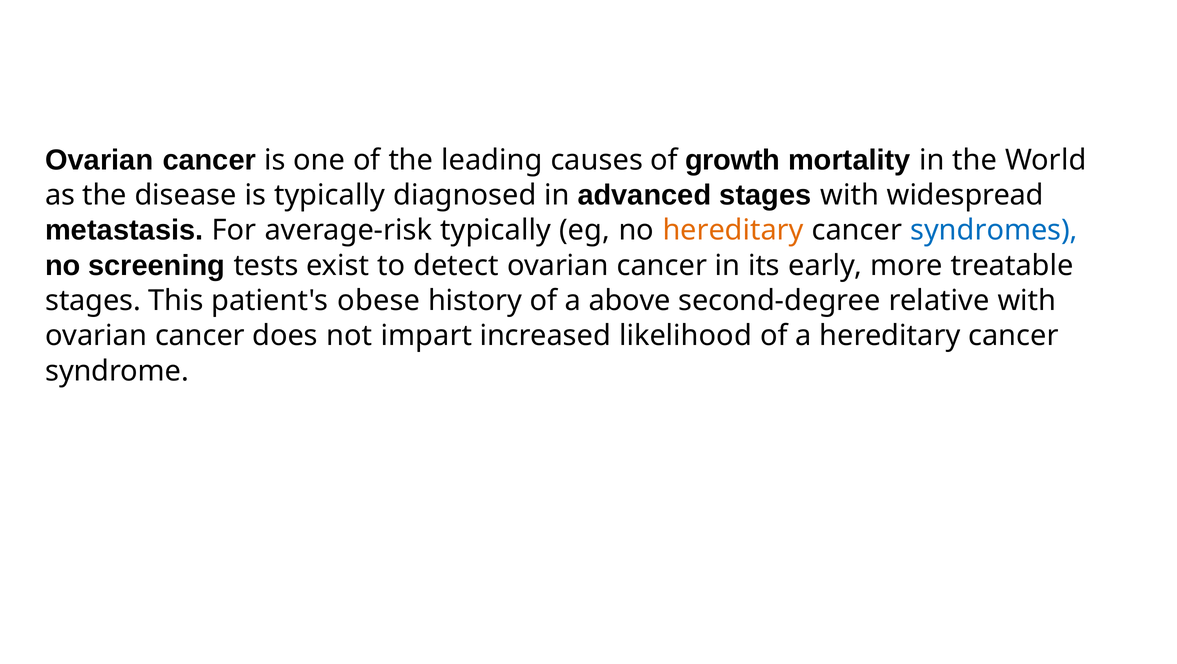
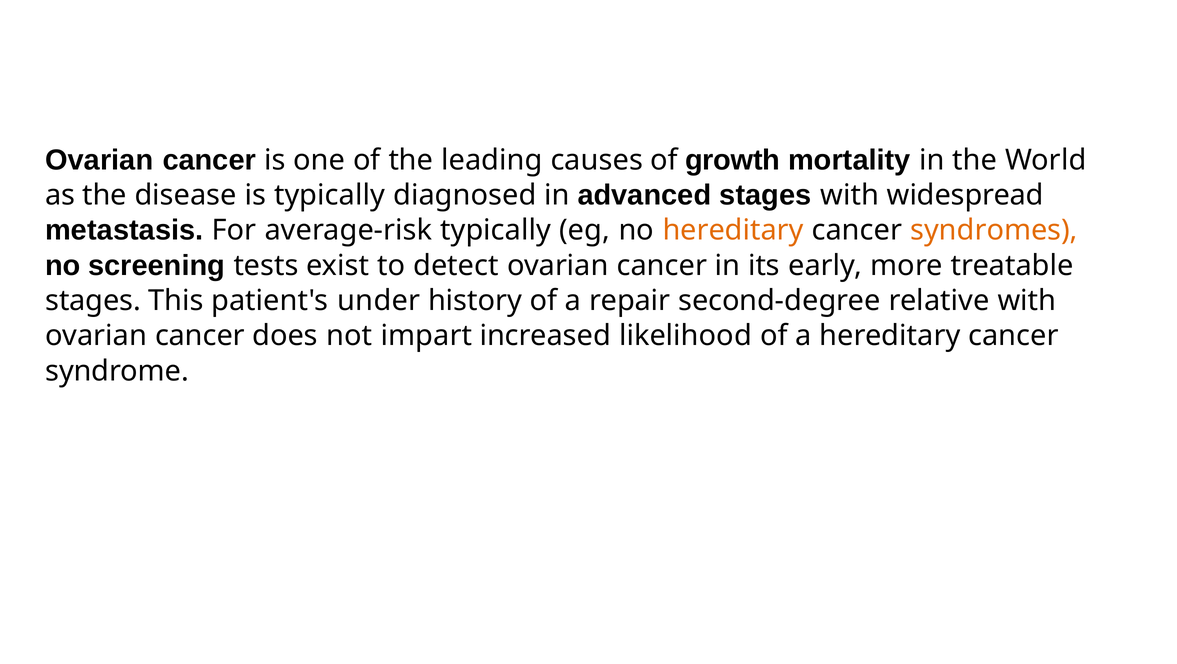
syndromes colour: blue -> orange (994, 230)
obese: obese -> under (379, 300)
above: above -> repair (630, 300)
